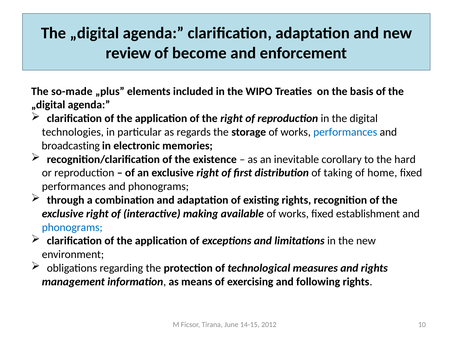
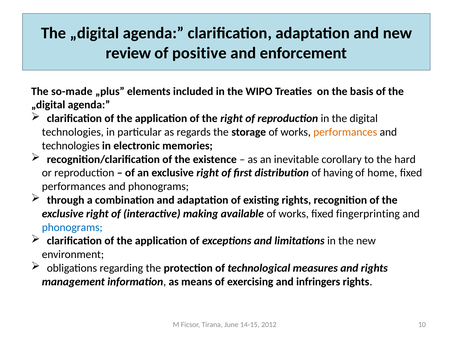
become: become -> positive (199, 53)
performances colour: blue -> orange (345, 132)
broadcasting: broadcasting -> technologies (71, 146)
taking: taking -> having (338, 173)
establishment: establishment -> fingerprinting (368, 214)
following: following -> infringers (318, 281)
